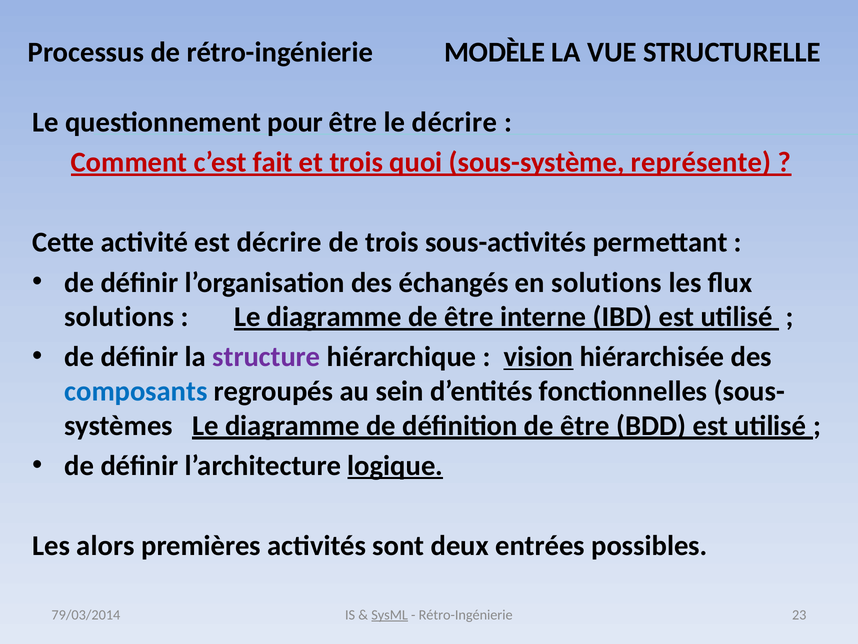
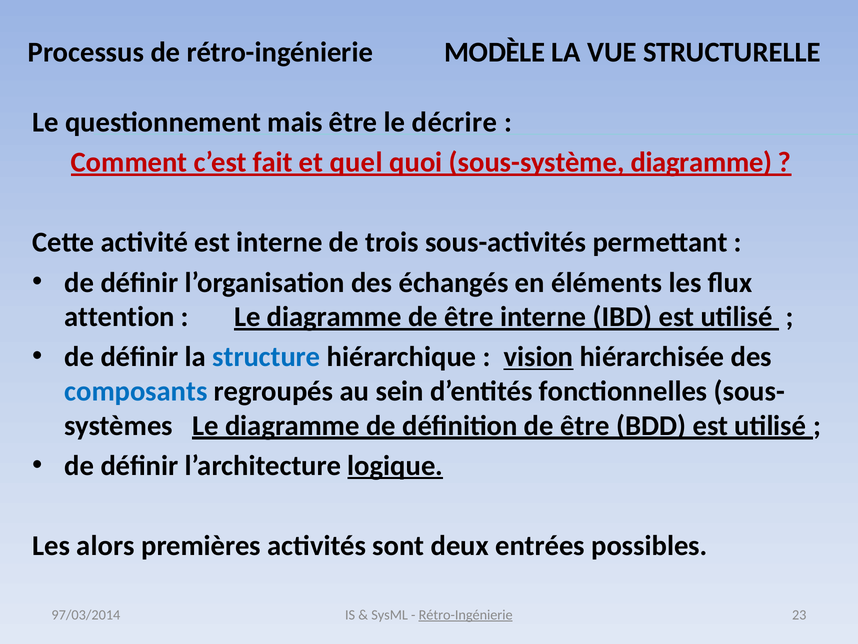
pour: pour -> mais (295, 122)
et trois: trois -> quel (356, 162)
sous-système représente: représente -> diagramme (701, 162)
est décrire: décrire -> interne (279, 242)
en solutions: solutions -> éléments (607, 282)
solutions: solutions -> attention (120, 317)
structure colour: purple -> blue (266, 357)
SysML underline: present -> none (390, 614)
Rétro-Ingénierie underline: none -> present (466, 614)
79/03/2014: 79/03/2014 -> 97/03/2014 (86, 615)
